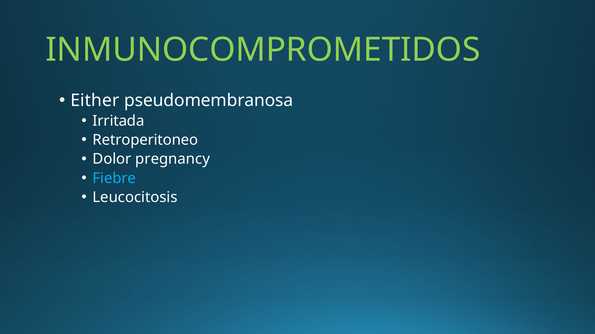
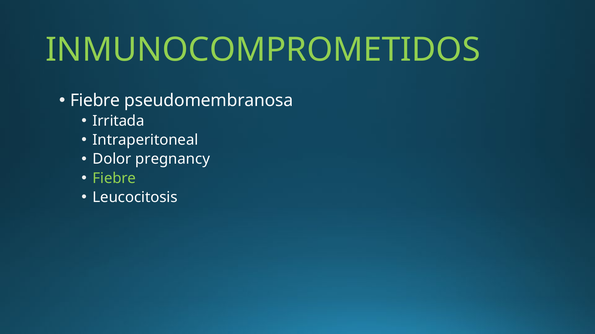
Either: Either -> Fiebre (95, 101)
Retroperitoneo: Retroperitoneo -> Intraperitoneal (145, 140)
Fiebre colour: light blue -> light green (114, 179)
